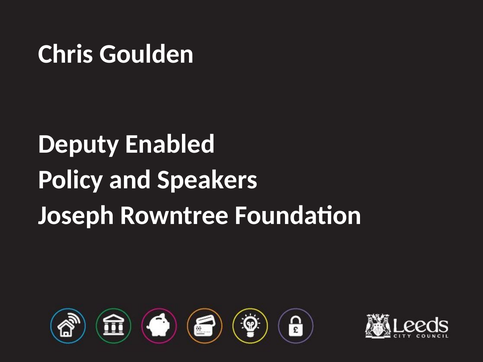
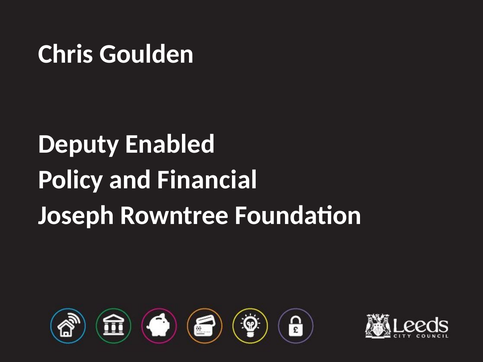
Speakers: Speakers -> Financial (207, 180)
